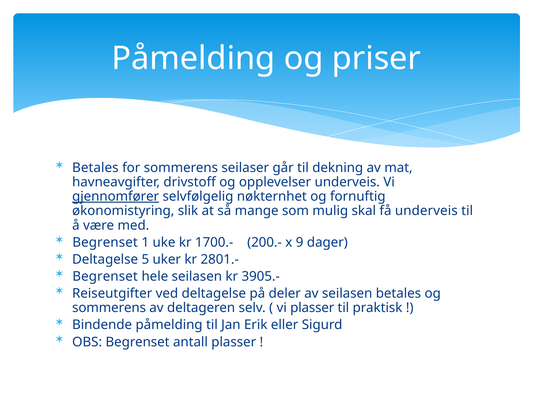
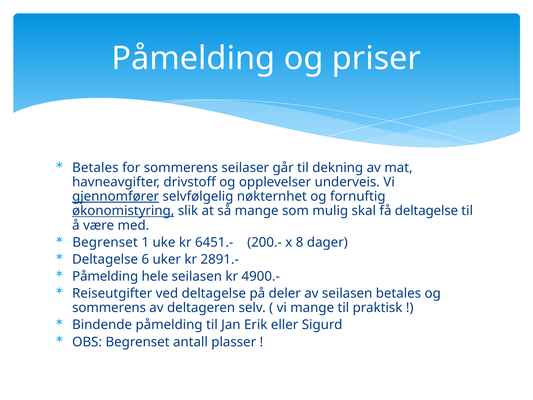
økonomistyring underline: none -> present (123, 211)
få underveis: underveis -> deltagelse (426, 211)
1700.-: 1700.- -> 6451.- (214, 242)
9: 9 -> 8 (300, 242)
5: 5 -> 6 (145, 259)
2801.-: 2801.- -> 2891.- (220, 259)
Begrenset: Begrenset -> Påmelding (105, 276)
3905.-: 3905.- -> 4900.- (261, 276)
vi plasser: plasser -> mange (312, 308)
